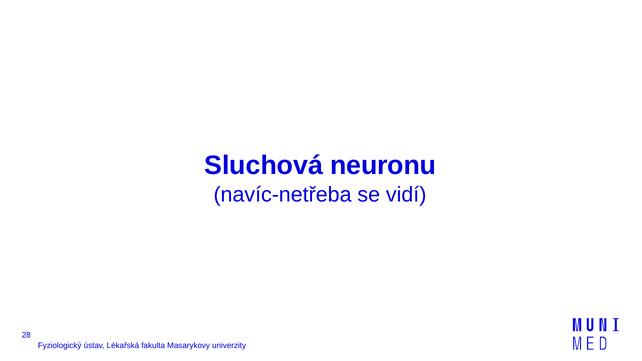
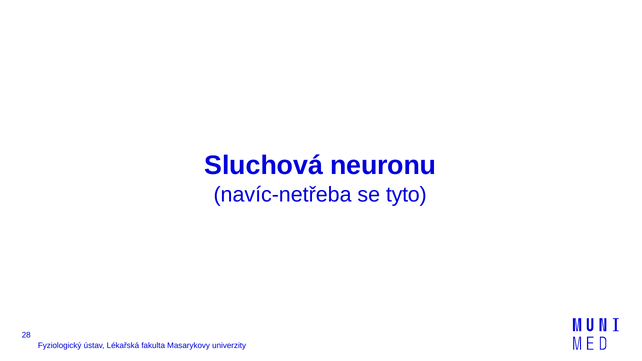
vidí: vidí -> tyto (406, 195)
